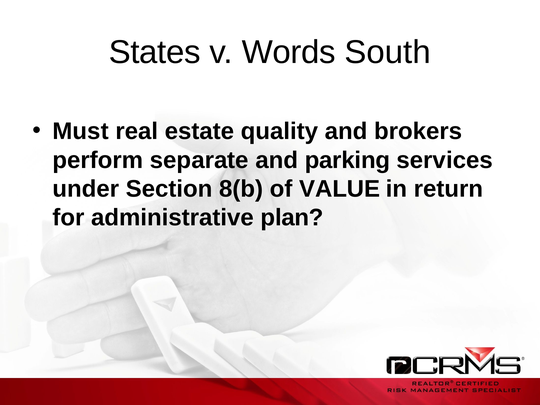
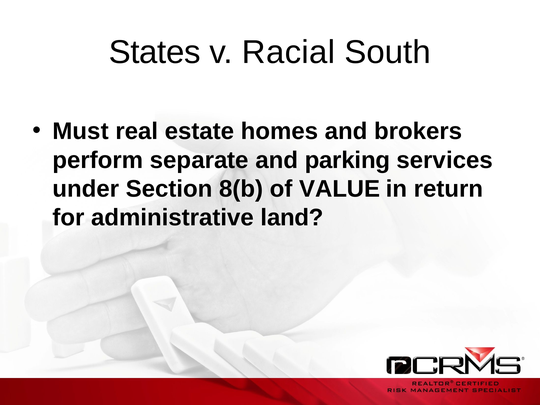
Words: Words -> Racial (289, 52)
quality: quality -> homes (279, 131)
plan: plan -> land (292, 218)
